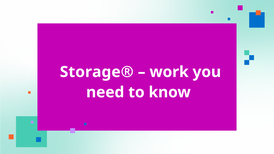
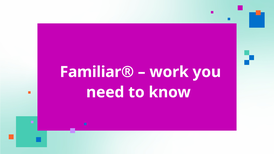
Storage®: Storage® -> Familiar® (97, 72)
